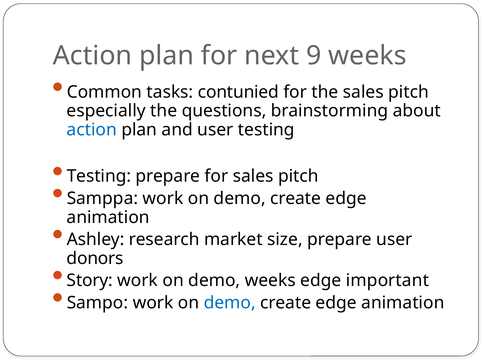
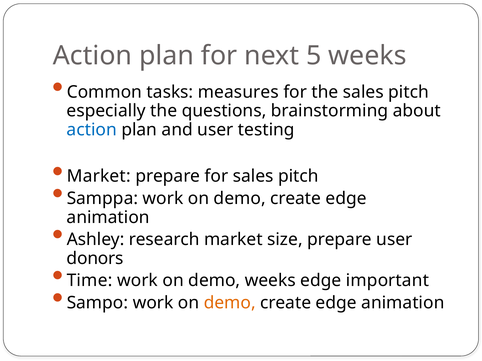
9: 9 -> 5 (314, 56)
contunied: contunied -> measures (238, 92)
Testing: Testing -> Market (99, 177)
Story: Story -> Time (90, 281)
demo colour: blue -> orange (230, 303)
